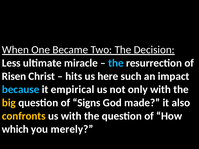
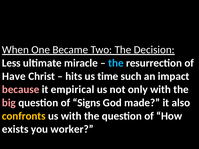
Risen: Risen -> Have (14, 76)
here: here -> time (108, 76)
because colour: light blue -> pink (21, 90)
big colour: yellow -> pink (9, 103)
which: which -> exists (15, 129)
merely: merely -> worker (72, 129)
